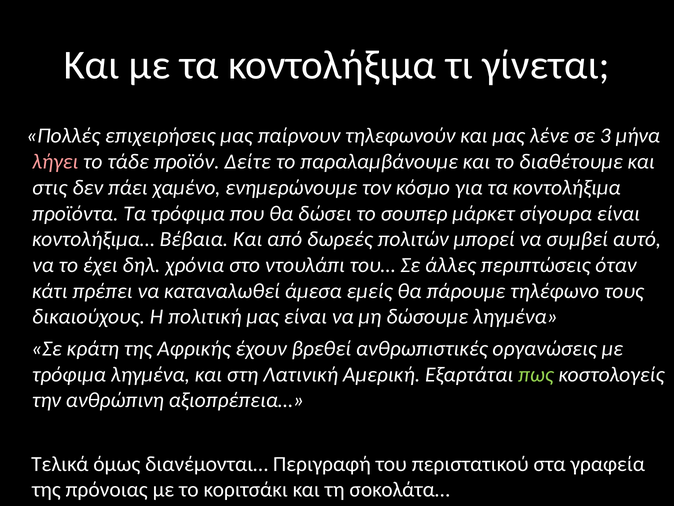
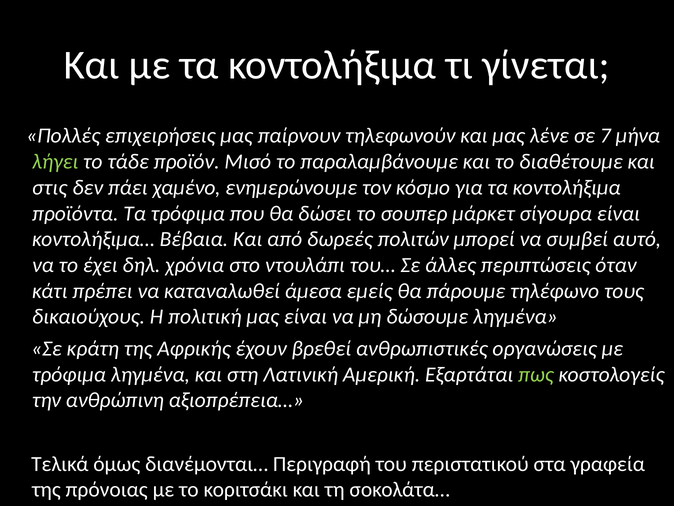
3: 3 -> 7 (605, 136)
λήγει colour: pink -> light green (55, 162)
Δείτε: Δείτε -> Μισό (248, 162)
